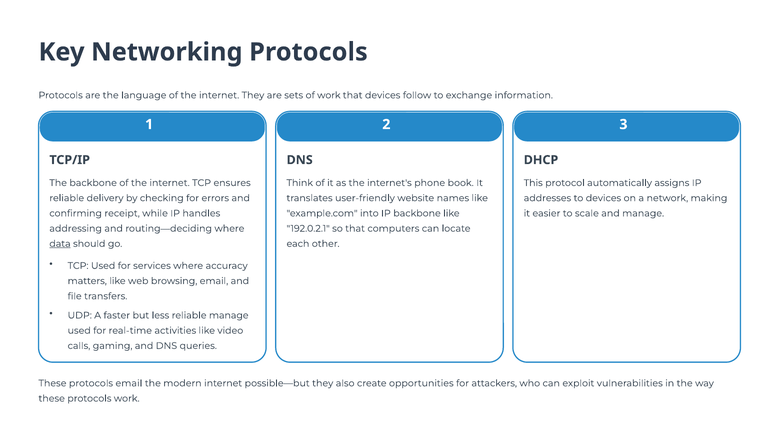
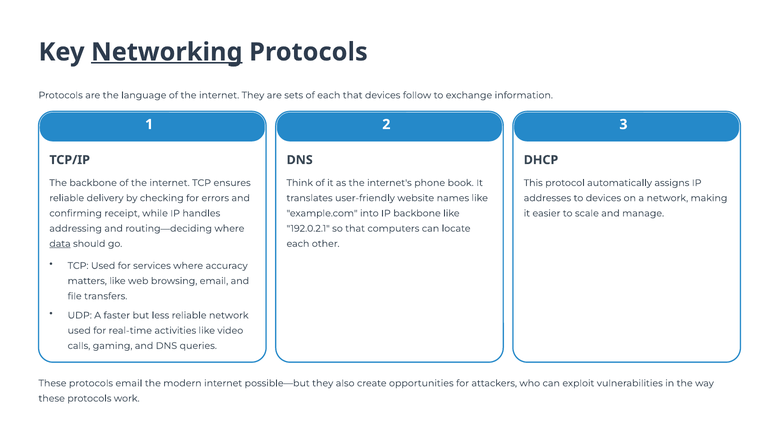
Networking underline: none -> present (167, 52)
of work: work -> each (329, 95)
reliable manage: manage -> network (229, 315)
